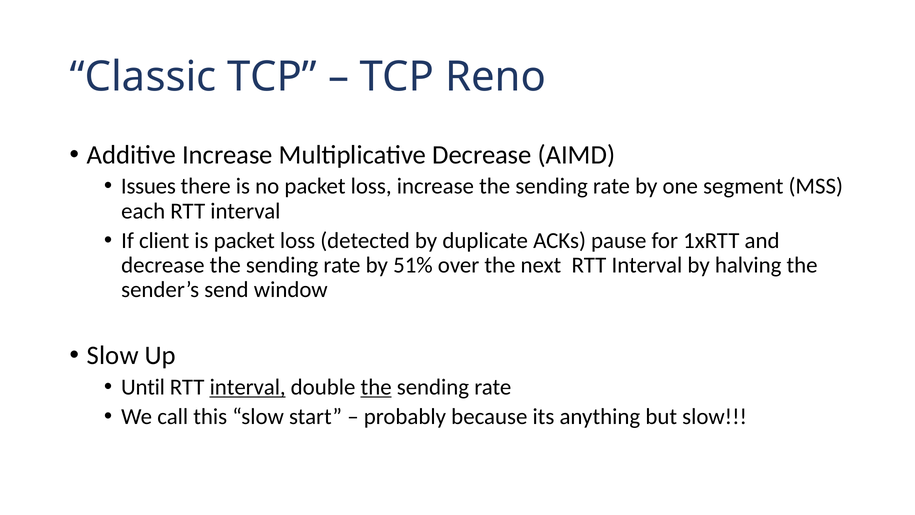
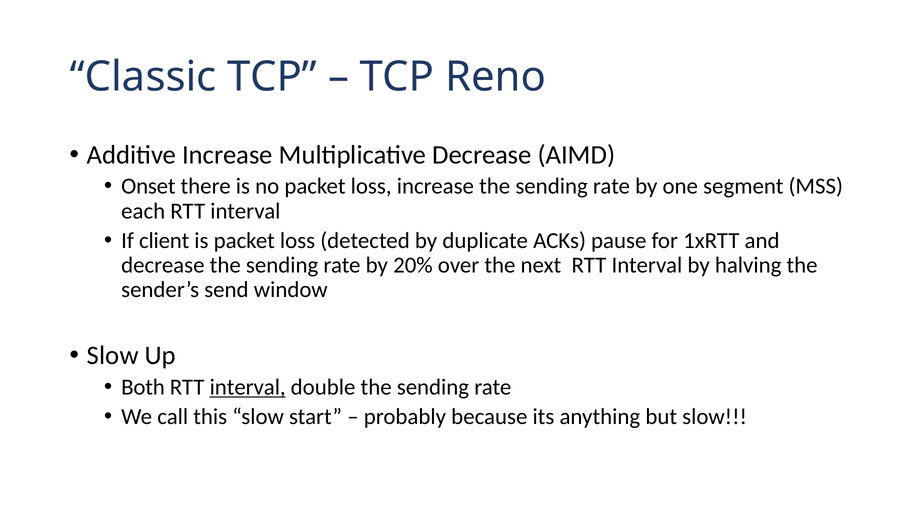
Issues: Issues -> Onset (148, 186)
51%: 51% -> 20% (413, 265)
Until: Until -> Both (143, 387)
the underline: present -> none (376, 387)
